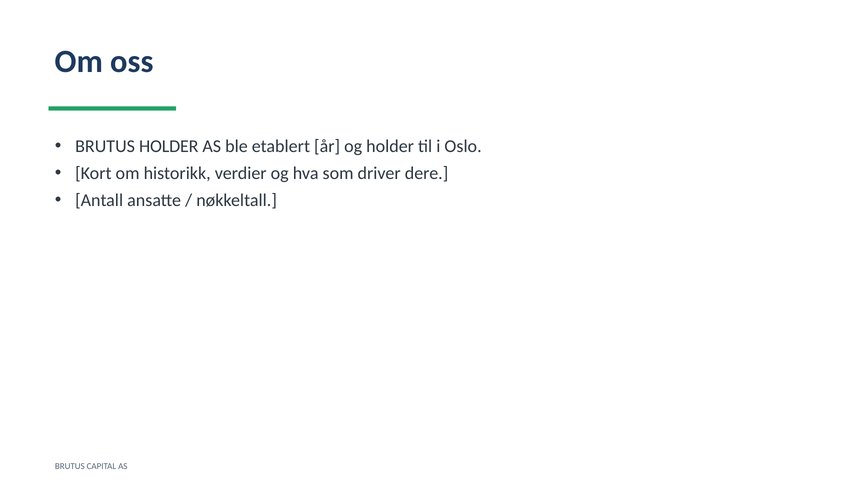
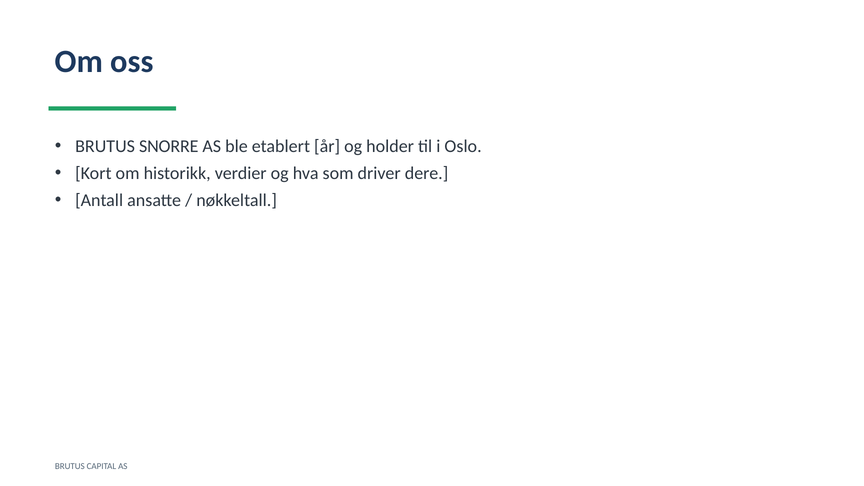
BRUTUS HOLDER: HOLDER -> SNORRE (169, 146)
